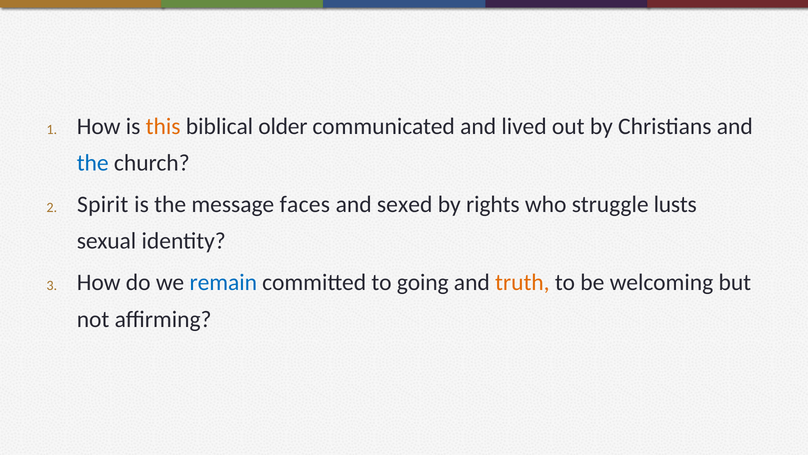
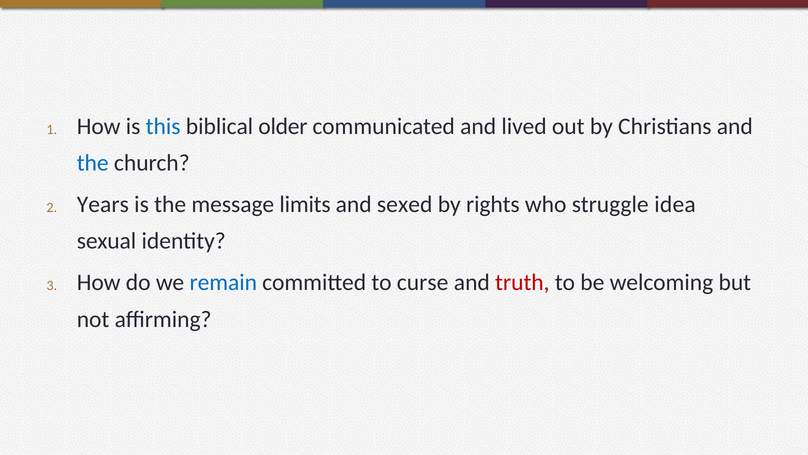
this colour: orange -> blue (163, 126)
Spirit: Spirit -> Years (103, 204)
faces: faces -> limits (305, 204)
lusts: lusts -> idea (675, 204)
going: going -> curse (423, 282)
truth colour: orange -> red (522, 282)
